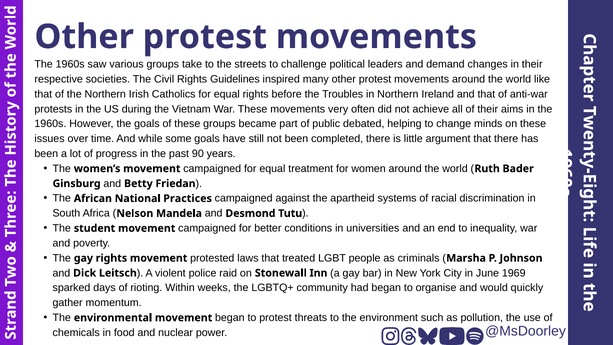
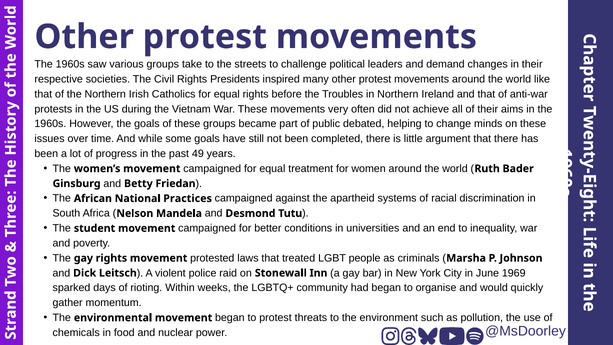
Guidelines: Guidelines -> Presidents (235, 79)
90: 90 -> 49 (198, 154)
